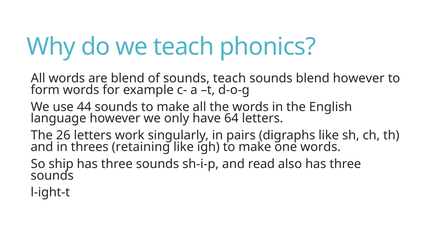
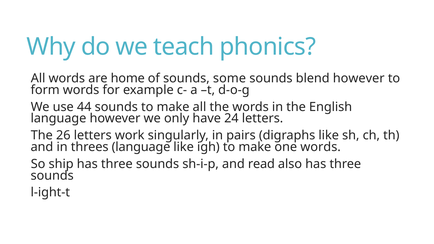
are blend: blend -> home (128, 78)
sounds teach: teach -> some (229, 78)
64: 64 -> 24 (231, 119)
threes retaining: retaining -> language (141, 147)
